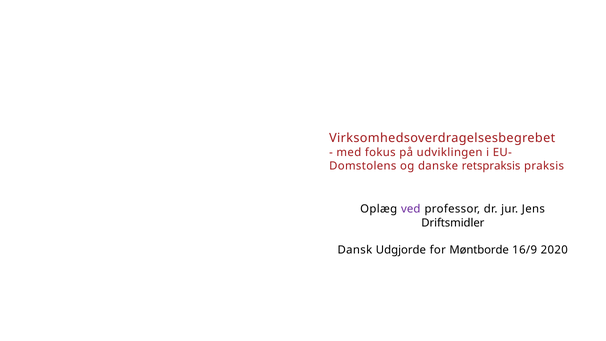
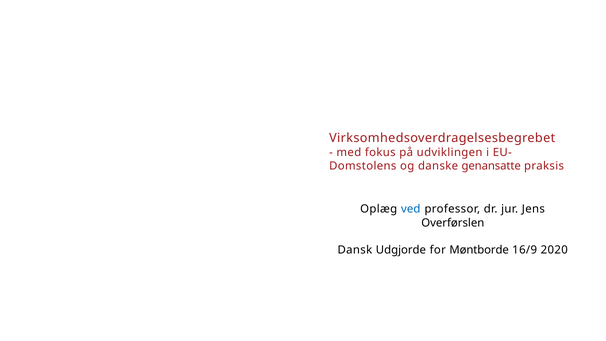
retspraksis: retspraksis -> genansatte (491, 166)
ved colour: purple -> blue (411, 209)
Driftsmidler: Driftsmidler -> Overførslen (453, 223)
